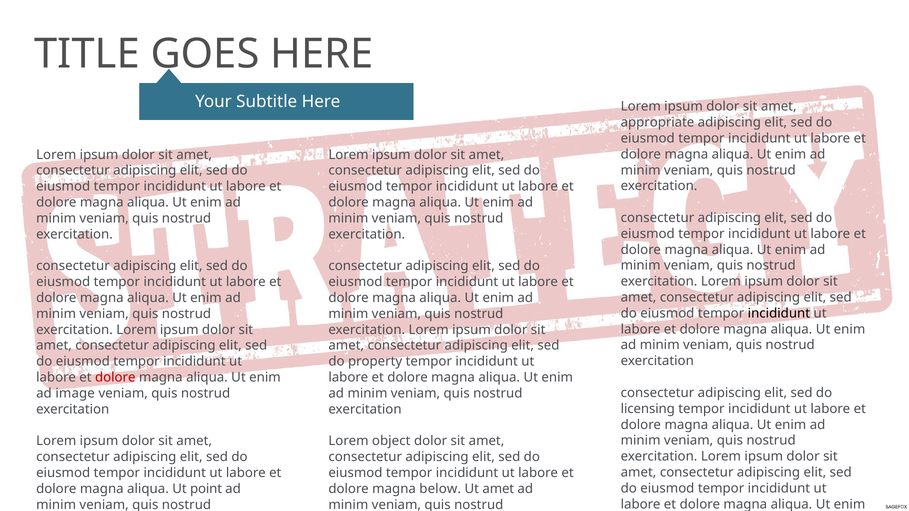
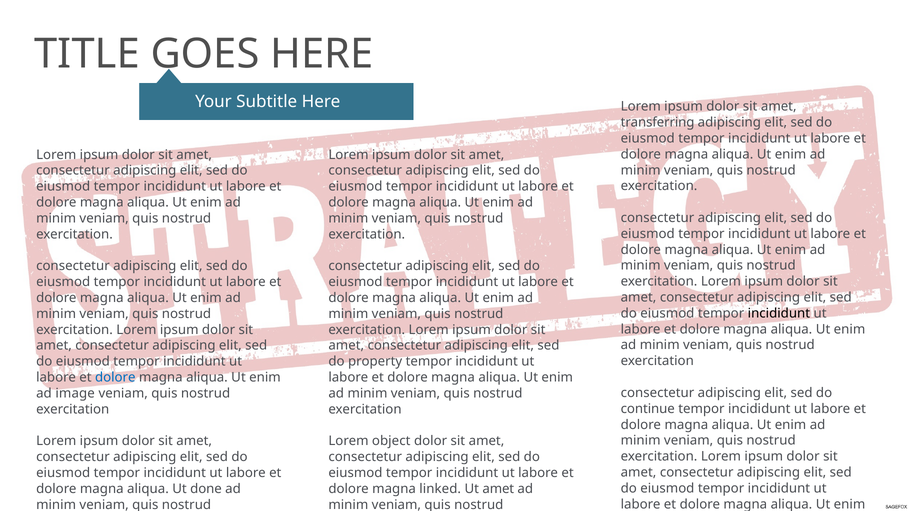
appropriate: appropriate -> transferring (658, 122)
dolore colour: red -> blue (115, 378)
licensing: licensing -> continue (648, 409)
point: point -> done (206, 489)
below: below -> linked (440, 489)
